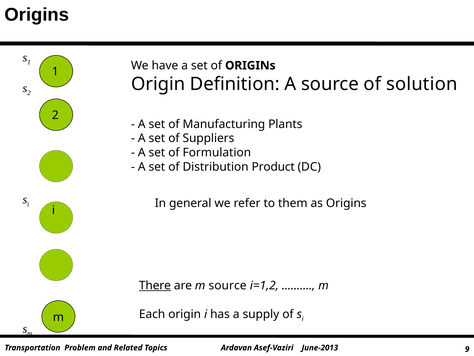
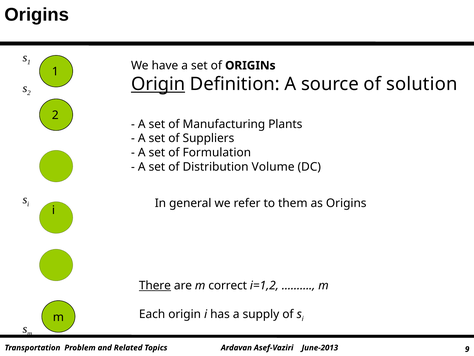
Origin underline: none -> present (158, 84)
Product: Product -> Volume (273, 167)
m source: source -> correct (228, 285)
